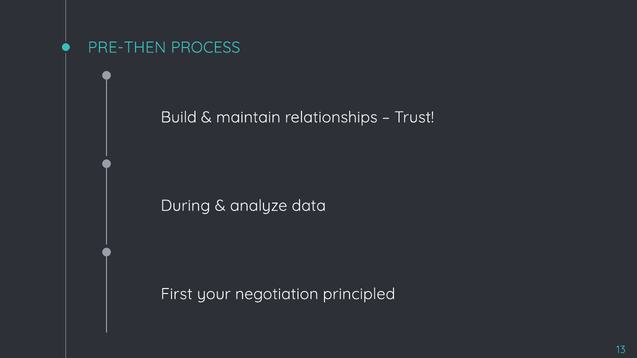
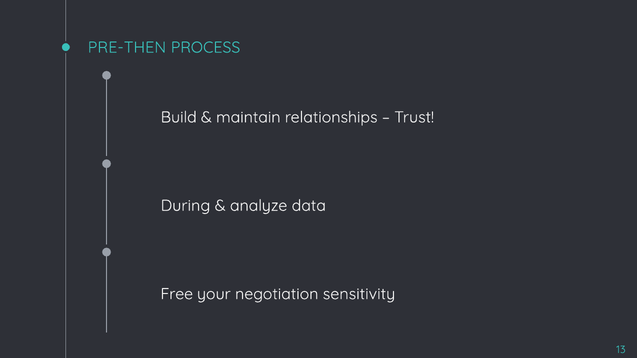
First: First -> Free (177, 294)
principled: principled -> sensitivity (359, 294)
